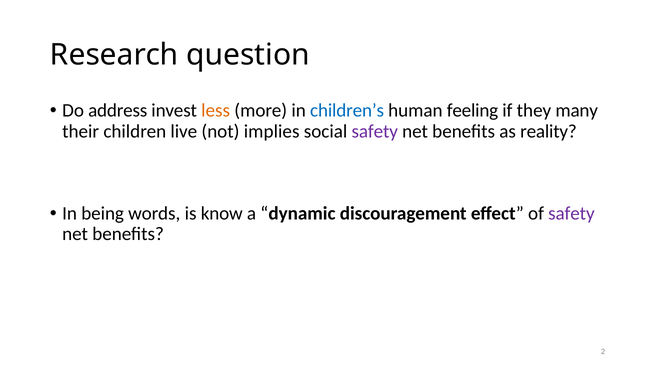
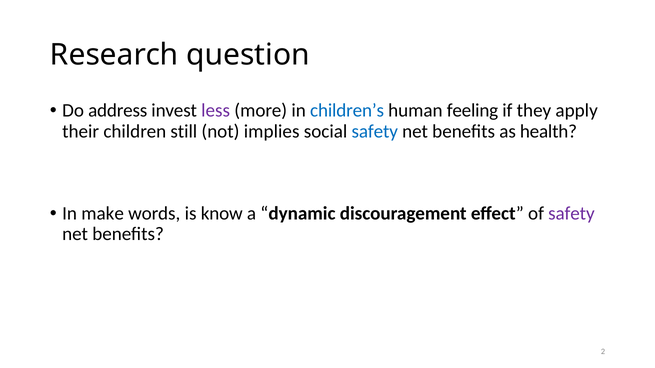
less colour: orange -> purple (216, 111)
many: many -> apply (577, 111)
live: live -> still (184, 131)
safety colour: purple -> blue (375, 131)
reality: reality -> health (548, 131)
being: being -> make (103, 214)
